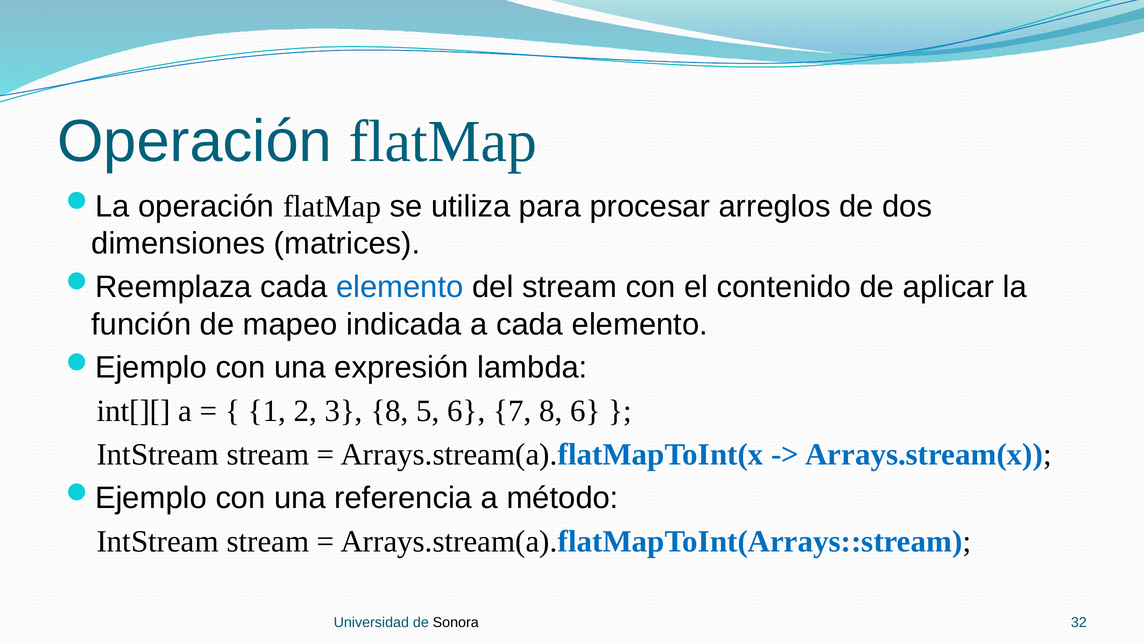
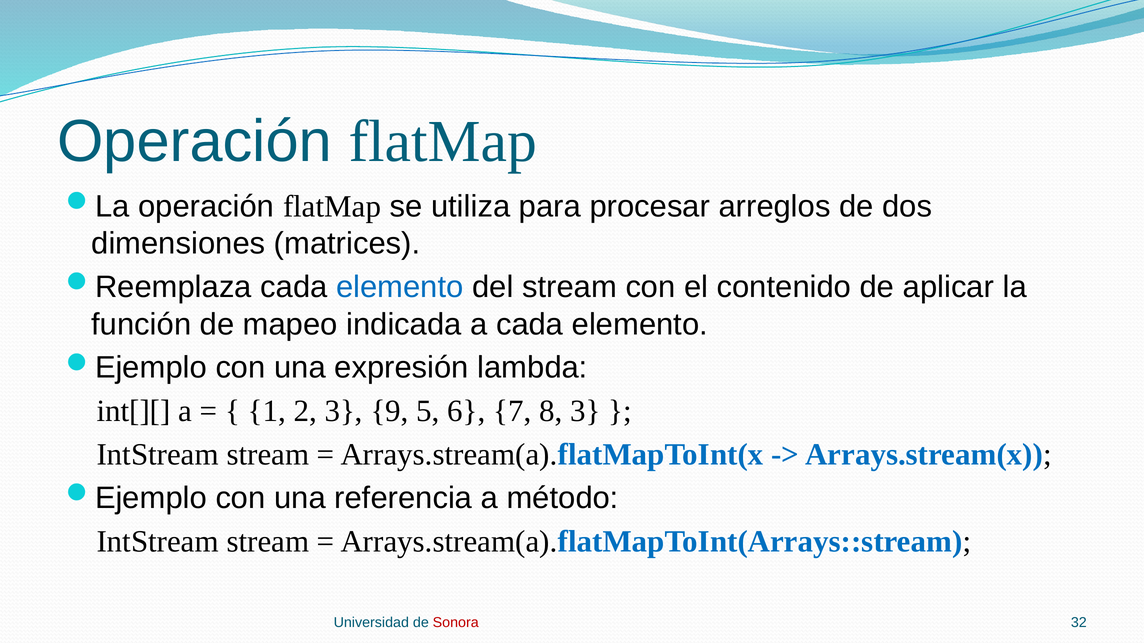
3 8: 8 -> 9 (390, 411)
8 6: 6 -> 3 (585, 411)
Sonora colour: black -> red (456, 623)
